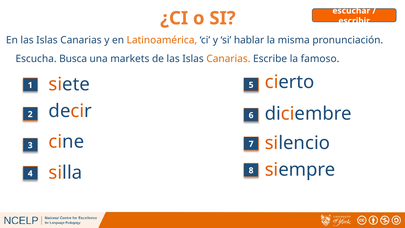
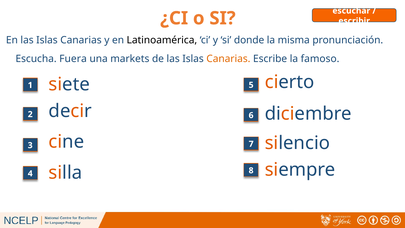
Latinoamérica colour: orange -> black (162, 40)
hablar: hablar -> donde (249, 40)
Busca: Busca -> Fuera (73, 59)
